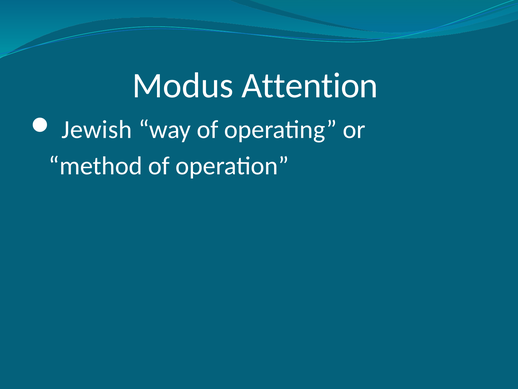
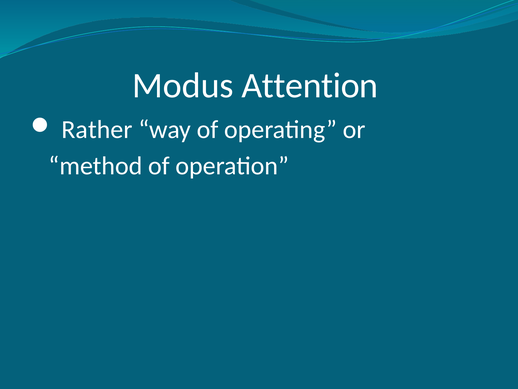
Jewish: Jewish -> Rather (97, 130)
